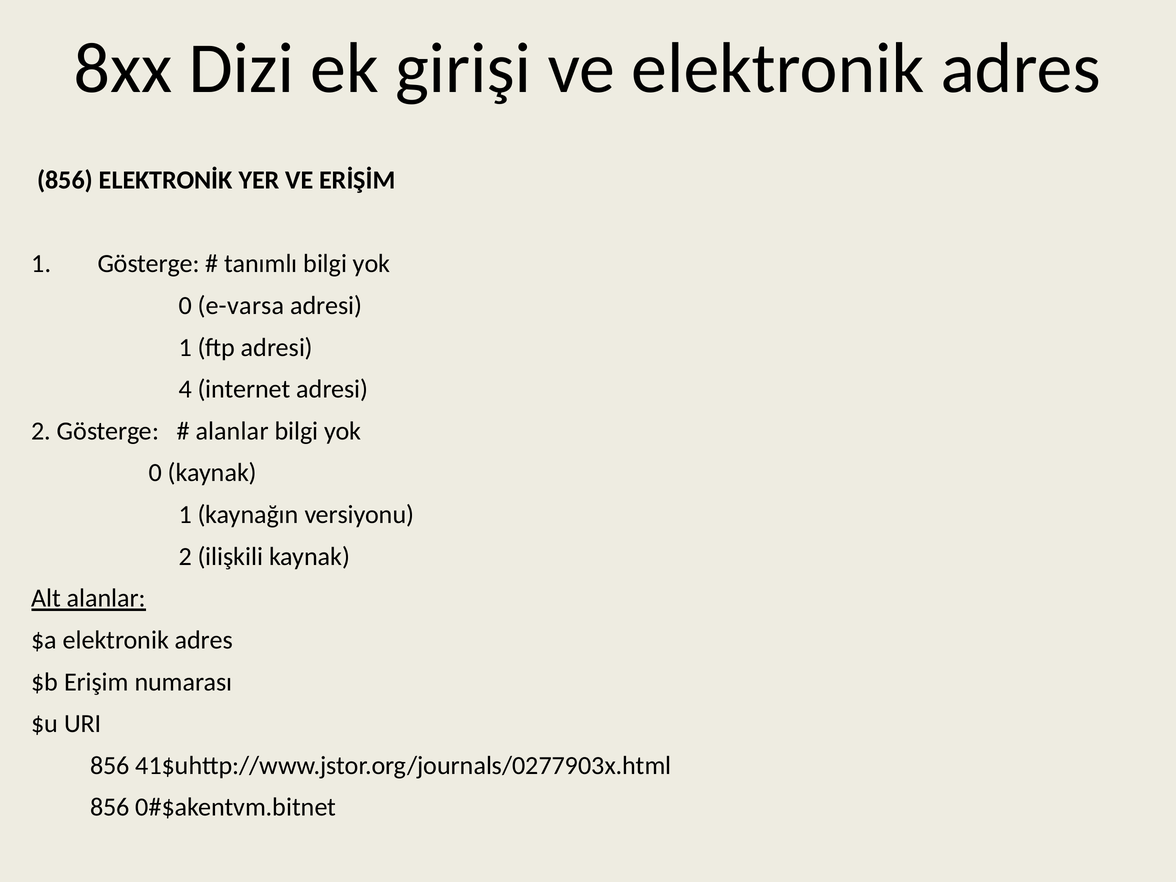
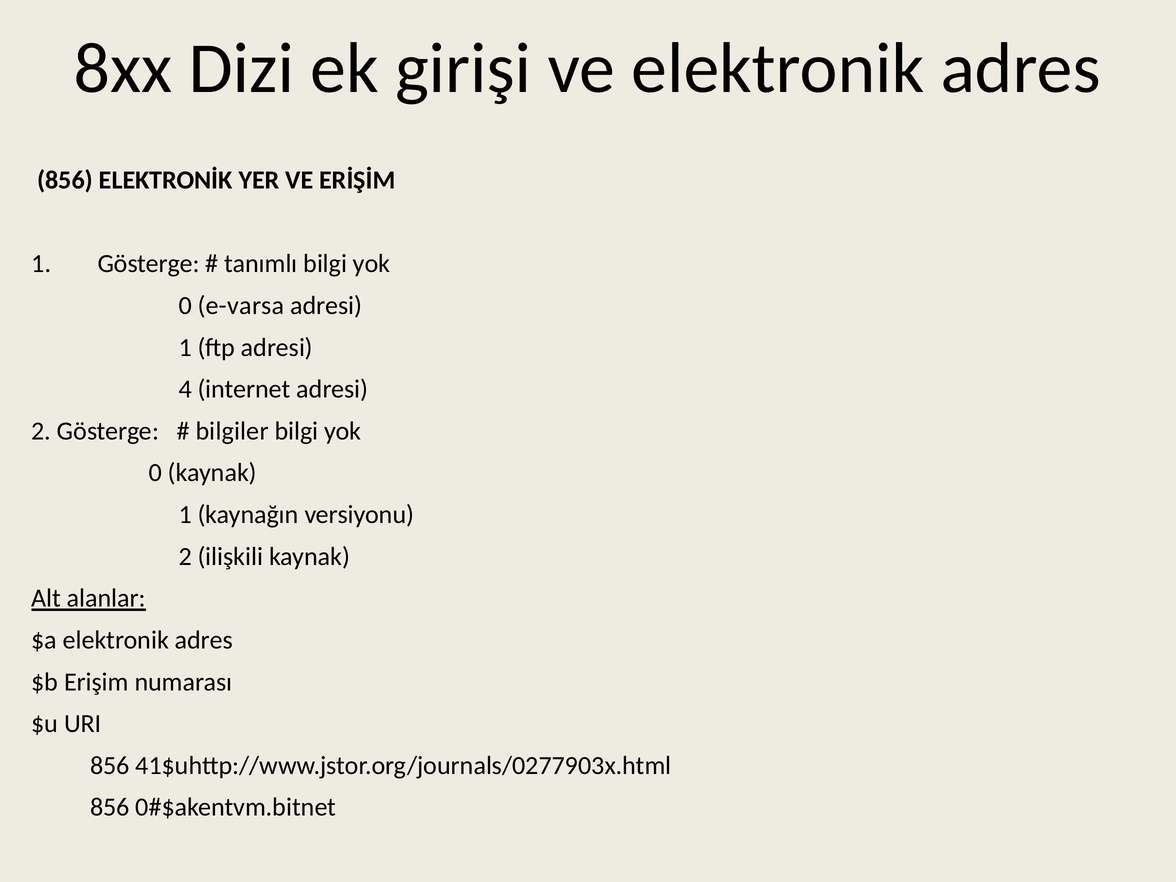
alanlar: alanlar -> bilgiler (232, 431)
